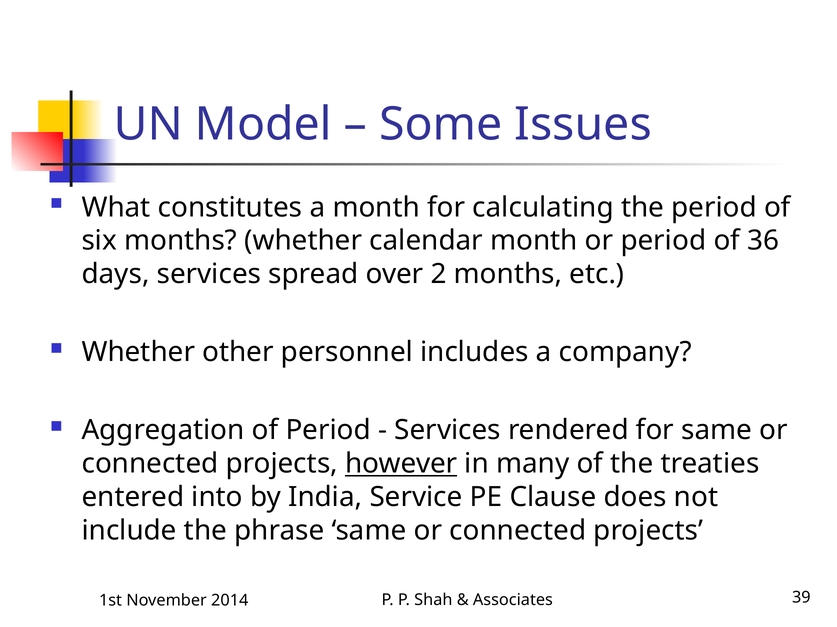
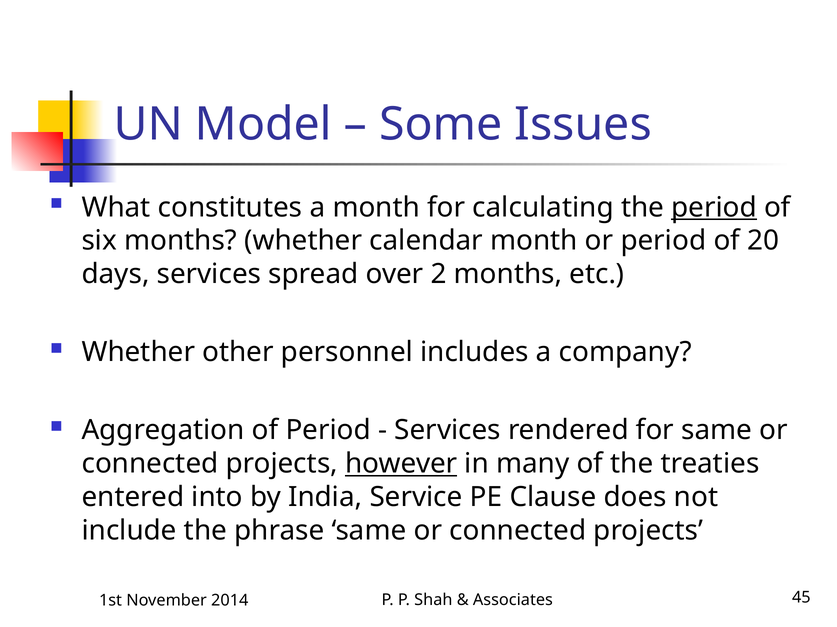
period underline: none -> present (714, 208)
36: 36 -> 20 (763, 241)
39: 39 -> 45 (801, 598)
